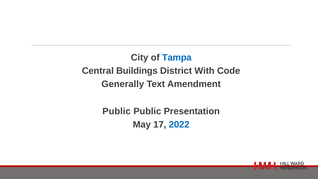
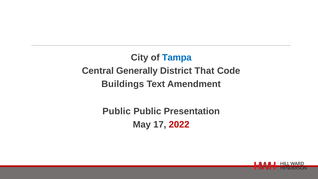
Buildings: Buildings -> Generally (137, 71)
With: With -> That (204, 71)
Generally: Generally -> Buildings (123, 84)
2022 colour: blue -> red (179, 125)
